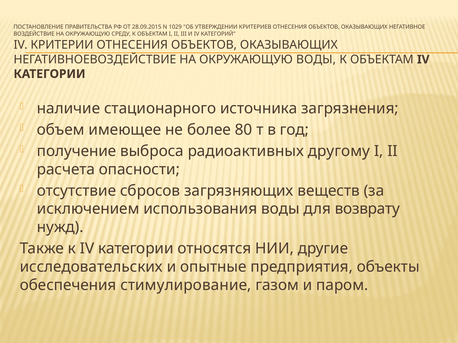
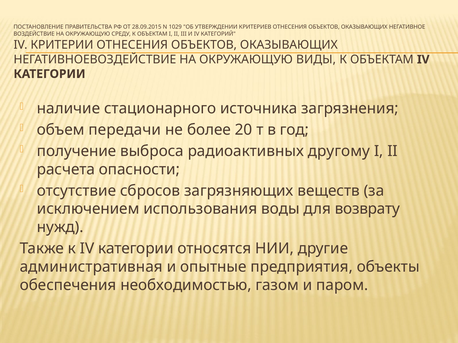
ОКРУЖАЮЩУЮ ВОДЫ: ВОДЫ -> ВИДЫ (316, 60)
имеющее: имеющее -> передачи (125, 130)
80: 80 -> 20 (244, 130)
исследовательских: исследовательских -> административная (91, 267)
стимулирование: стимулирование -> необходимостью (186, 286)
